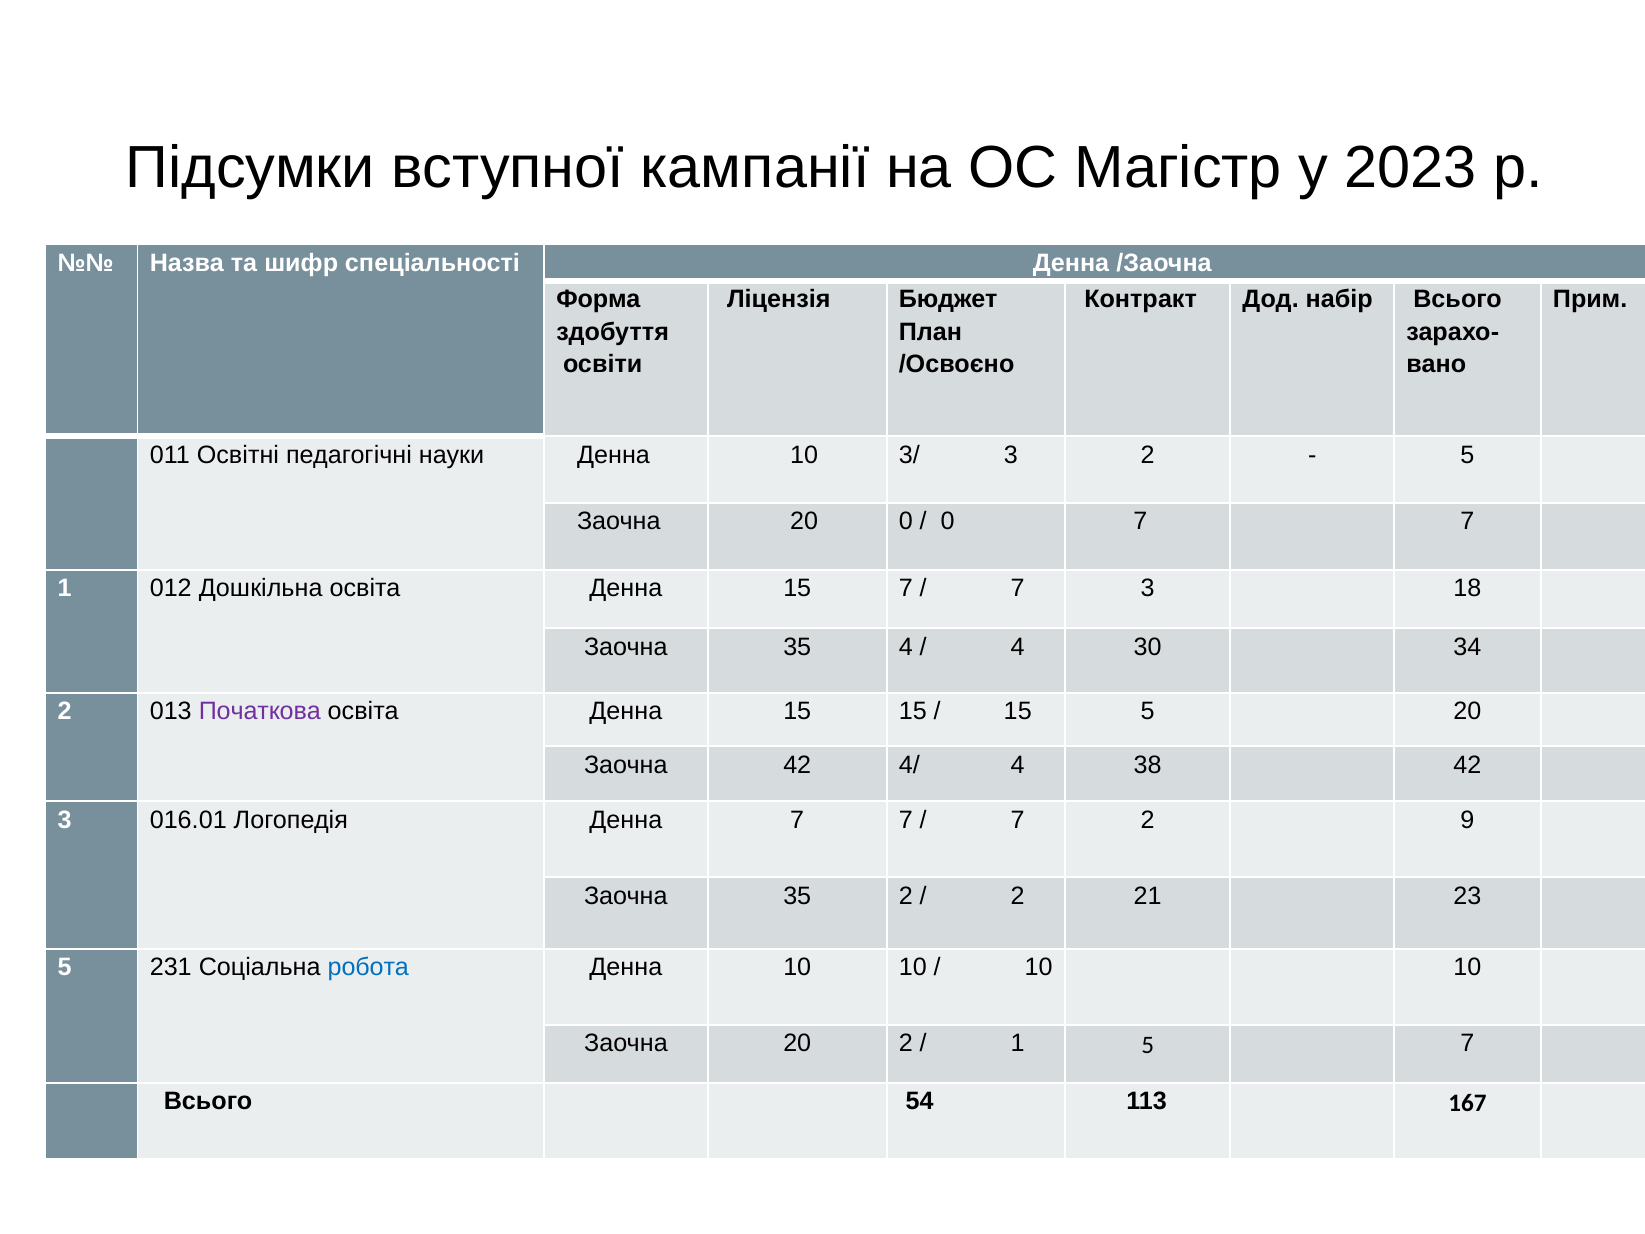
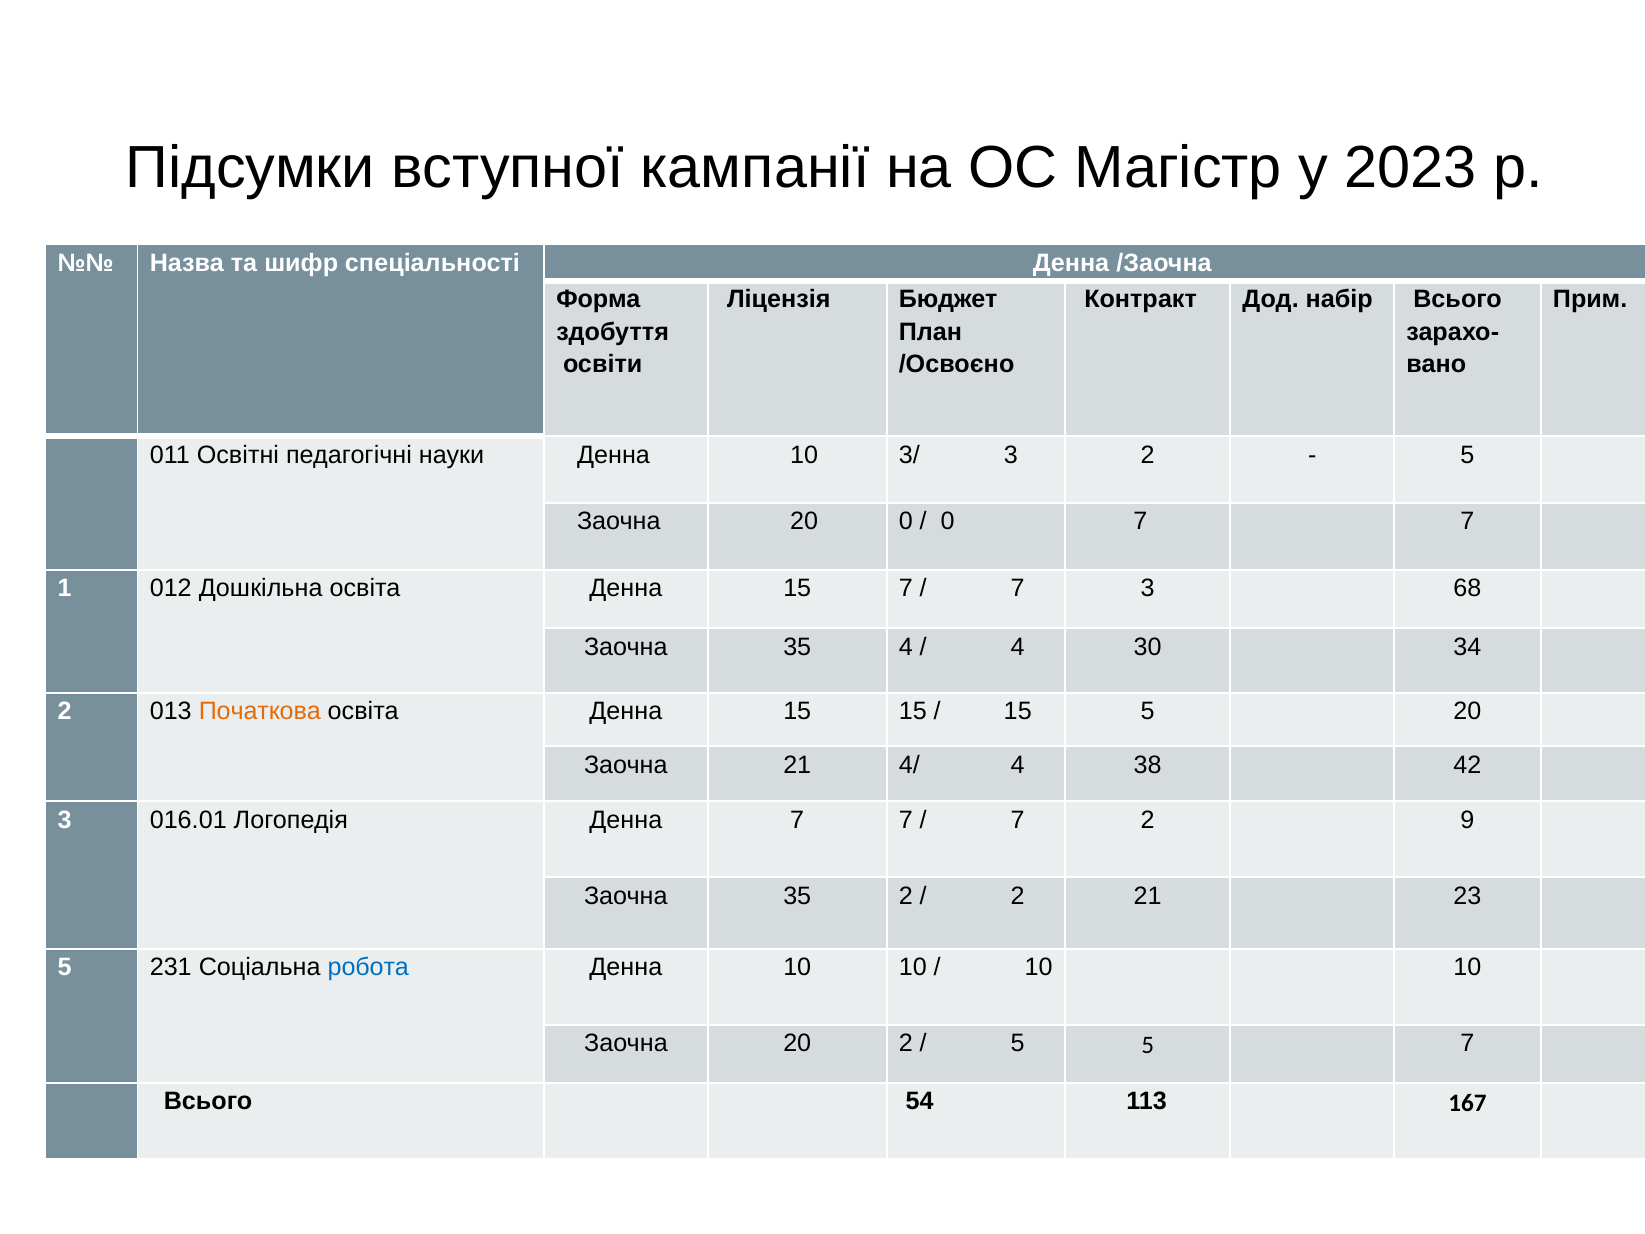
18: 18 -> 68 (1467, 589)
Початкова colour: purple -> orange (260, 711)
Заочна 42: 42 -> 21 (797, 765)
1: 1 -> 5 (1018, 1043)
